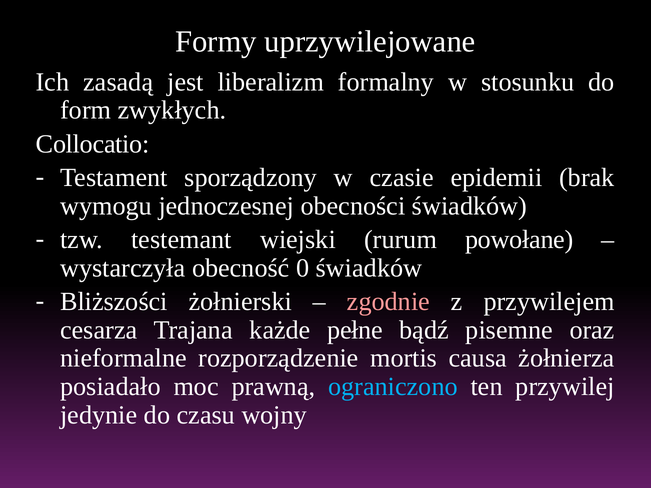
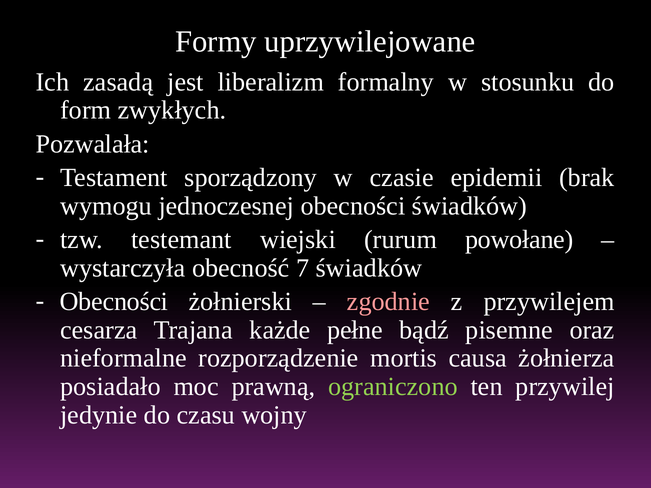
Collocatio: Collocatio -> Pozwalała (93, 144)
0: 0 -> 7 (303, 268)
Bliższości: Bliższości -> Obecności (114, 302)
ograniczono colour: light blue -> light green (393, 387)
